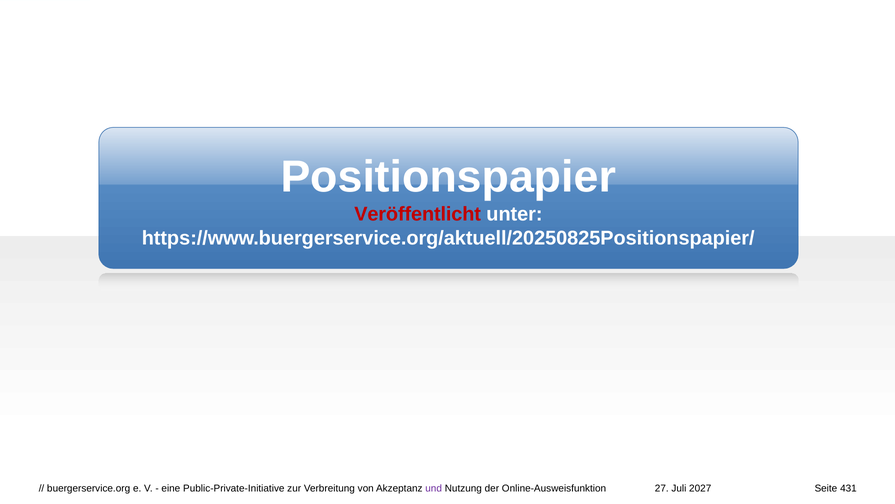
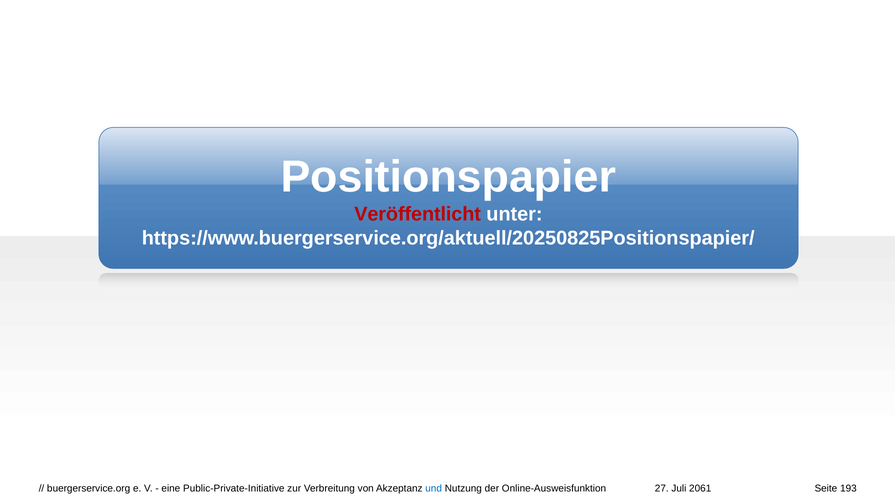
und colour: purple -> blue (434, 488)
2027: 2027 -> 2061 (700, 488)
431: 431 -> 193 (848, 488)
